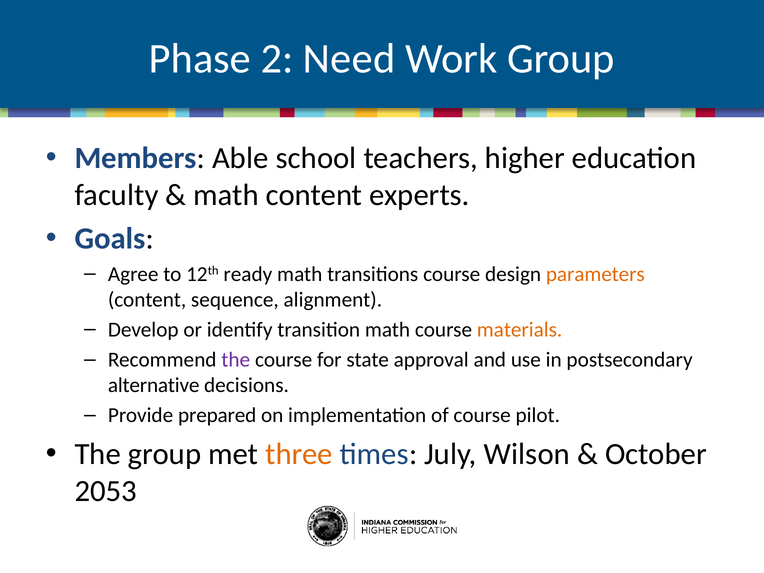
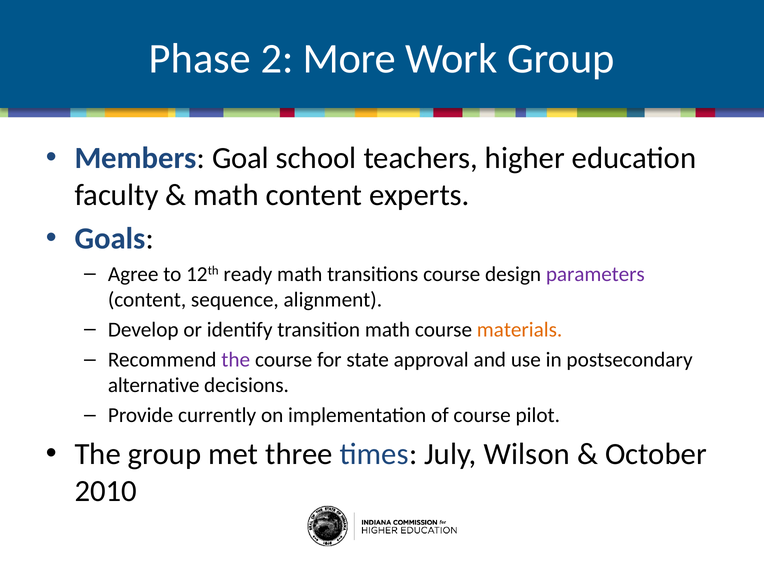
Need: Need -> More (349, 59)
Able: Able -> Goal (240, 158)
parameters colour: orange -> purple (595, 274)
prepared: prepared -> currently (217, 415)
three colour: orange -> black (299, 454)
2053: 2053 -> 2010 (106, 491)
